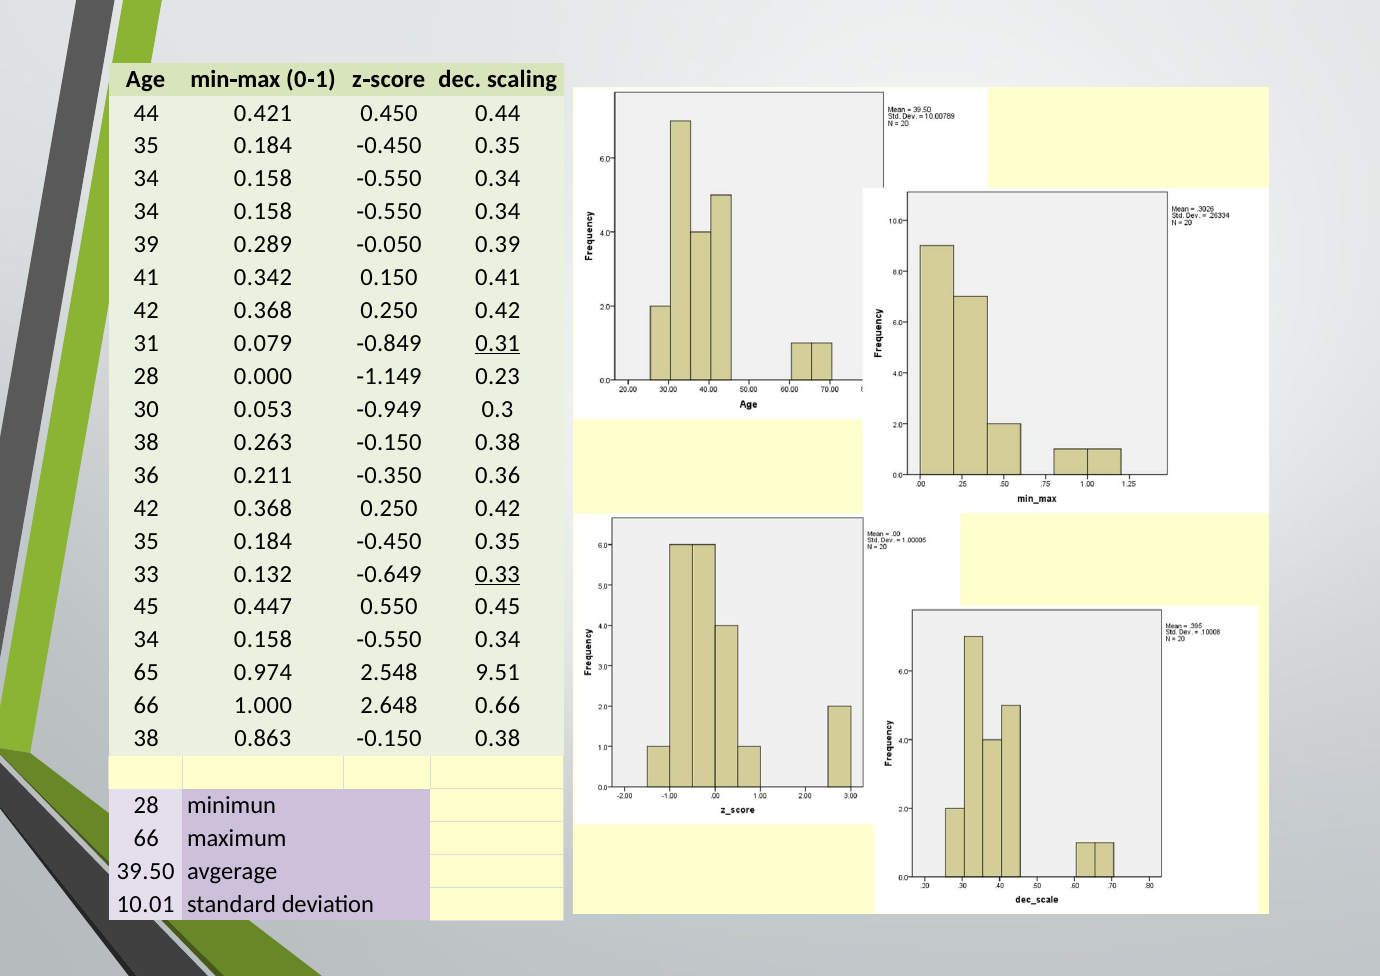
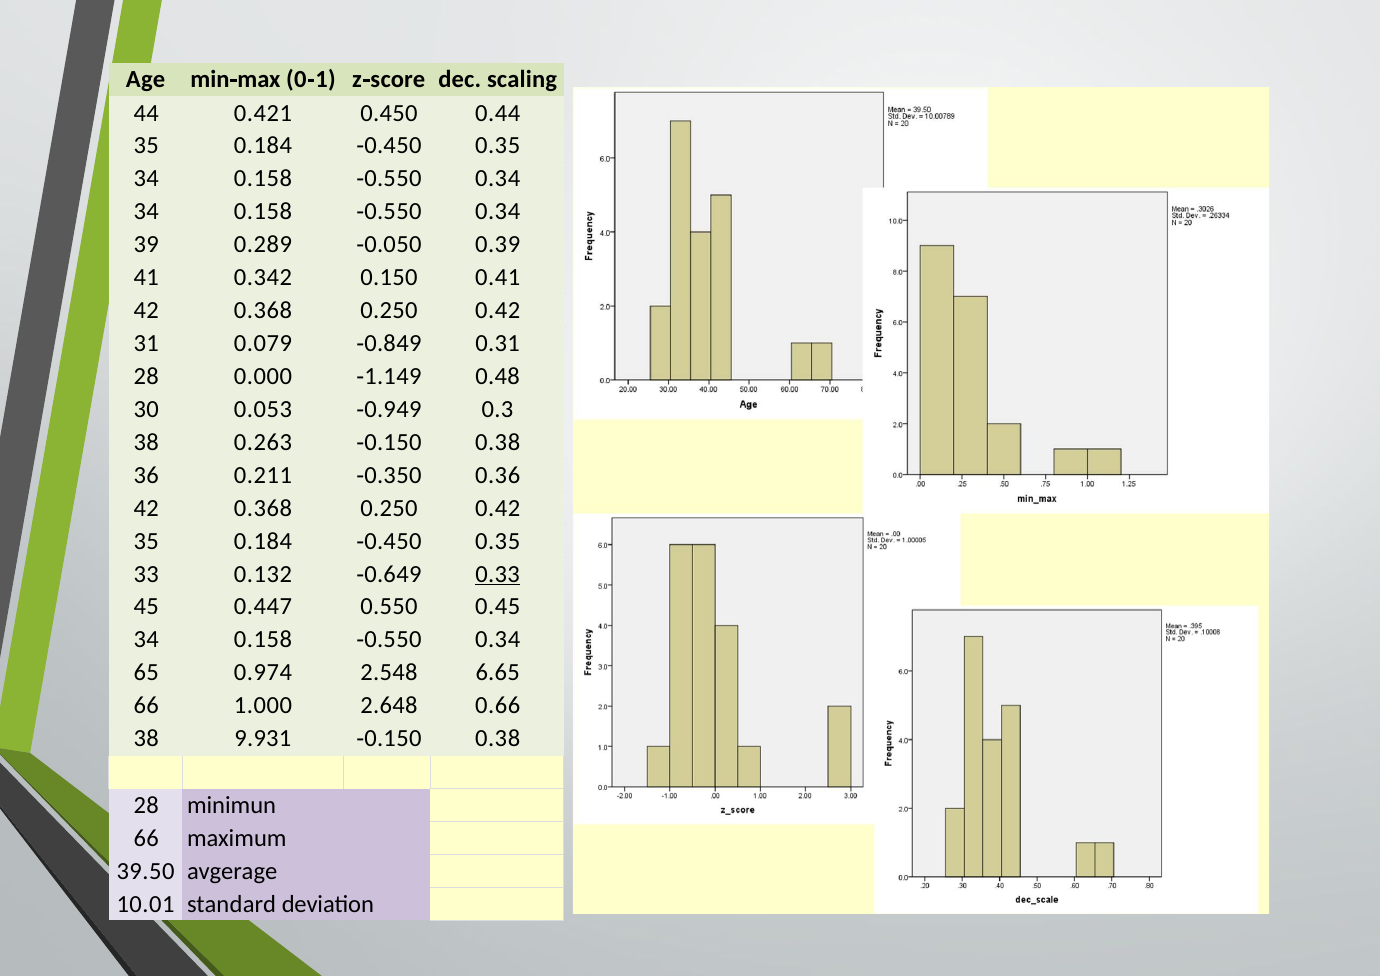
0.31 underline: present -> none (498, 343)
0.23: 0.23 -> 0.48 (498, 376)
9.51: 9.51 -> 6.65 (498, 673)
0.863: 0.863 -> 9.931 (263, 739)
